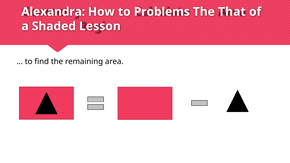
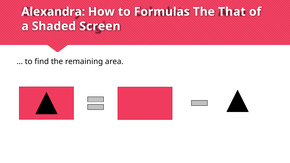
Problems: Problems -> Formulas (162, 12)
Lesson: Lesson -> Screen (100, 26)
